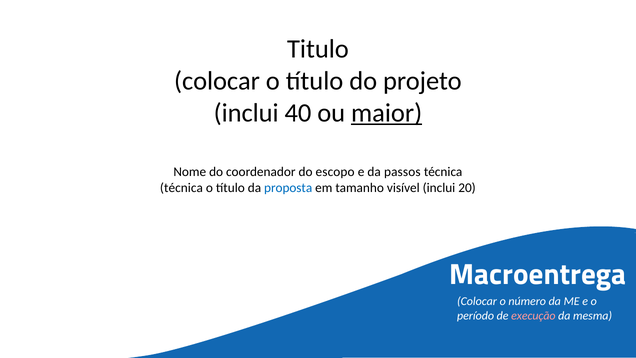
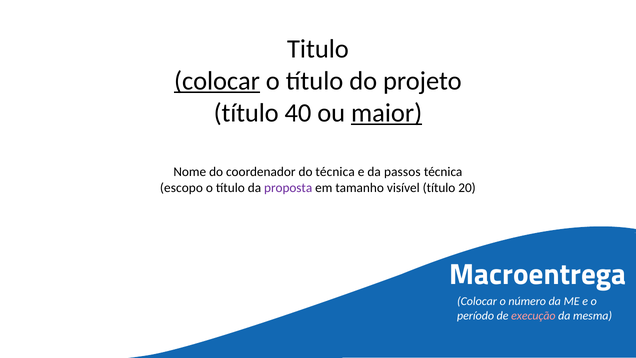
colocar underline: none -> present (217, 81)
inclui: inclui -> título (246, 113)
do escopo: escopo -> técnica (335, 172)
técnica: técnica -> escopo (181, 188)
proposta colour: blue -> purple (288, 188)
visível inclui: inclui -> título (439, 188)
